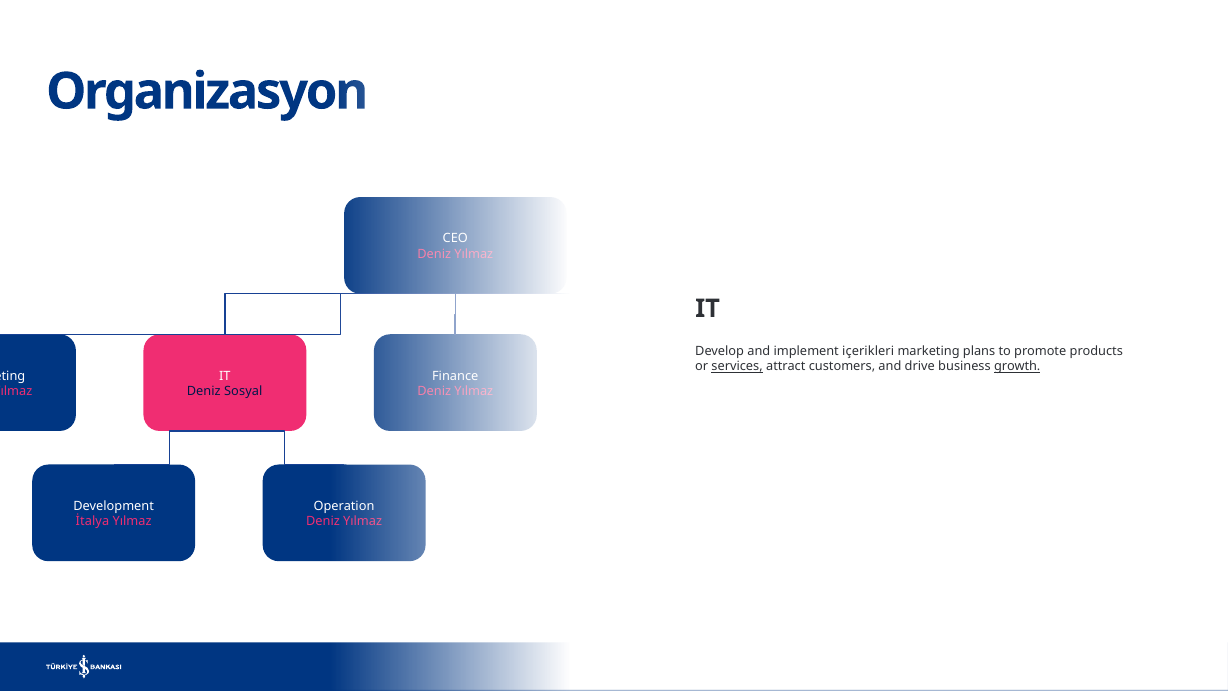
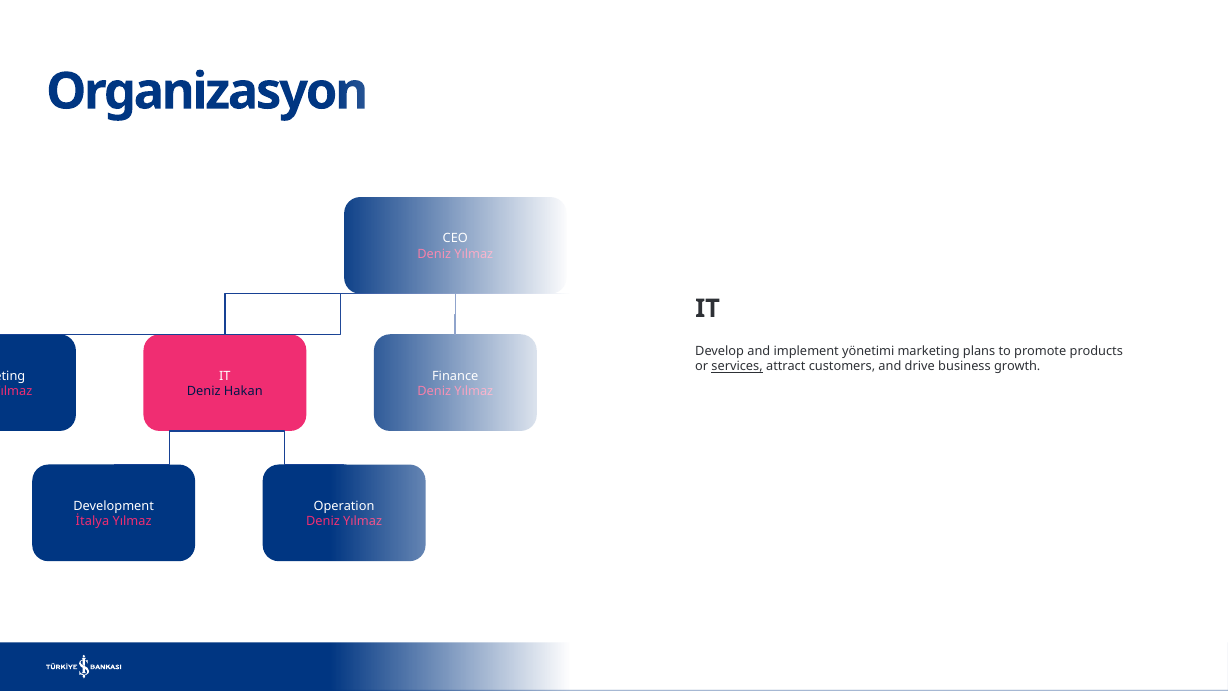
içerikleri: içerikleri -> yönetimi (868, 351)
growth underline: present -> none (1017, 366)
Sosyal: Sosyal -> Hakan (243, 391)
